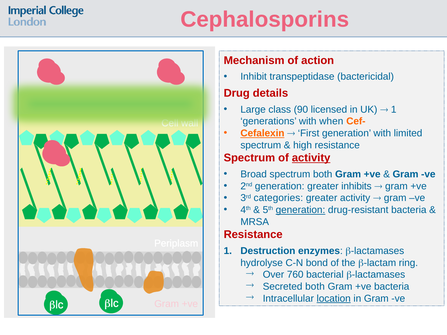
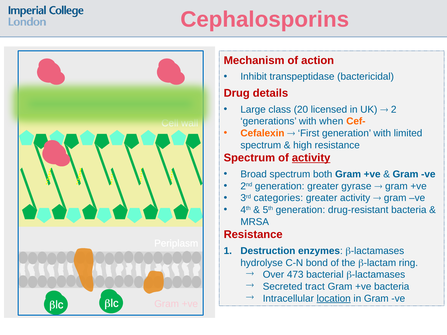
90: 90 -> 20 (301, 110)
1: 1 -> 2 (394, 110)
Cefalexin underline: present -> none (262, 133)
inhibits: inhibits -> gyrase (356, 186)
generation underline: present -> none (300, 210)
760: 760 -> 473 (295, 275)
Secreted both: both -> tract (315, 287)
